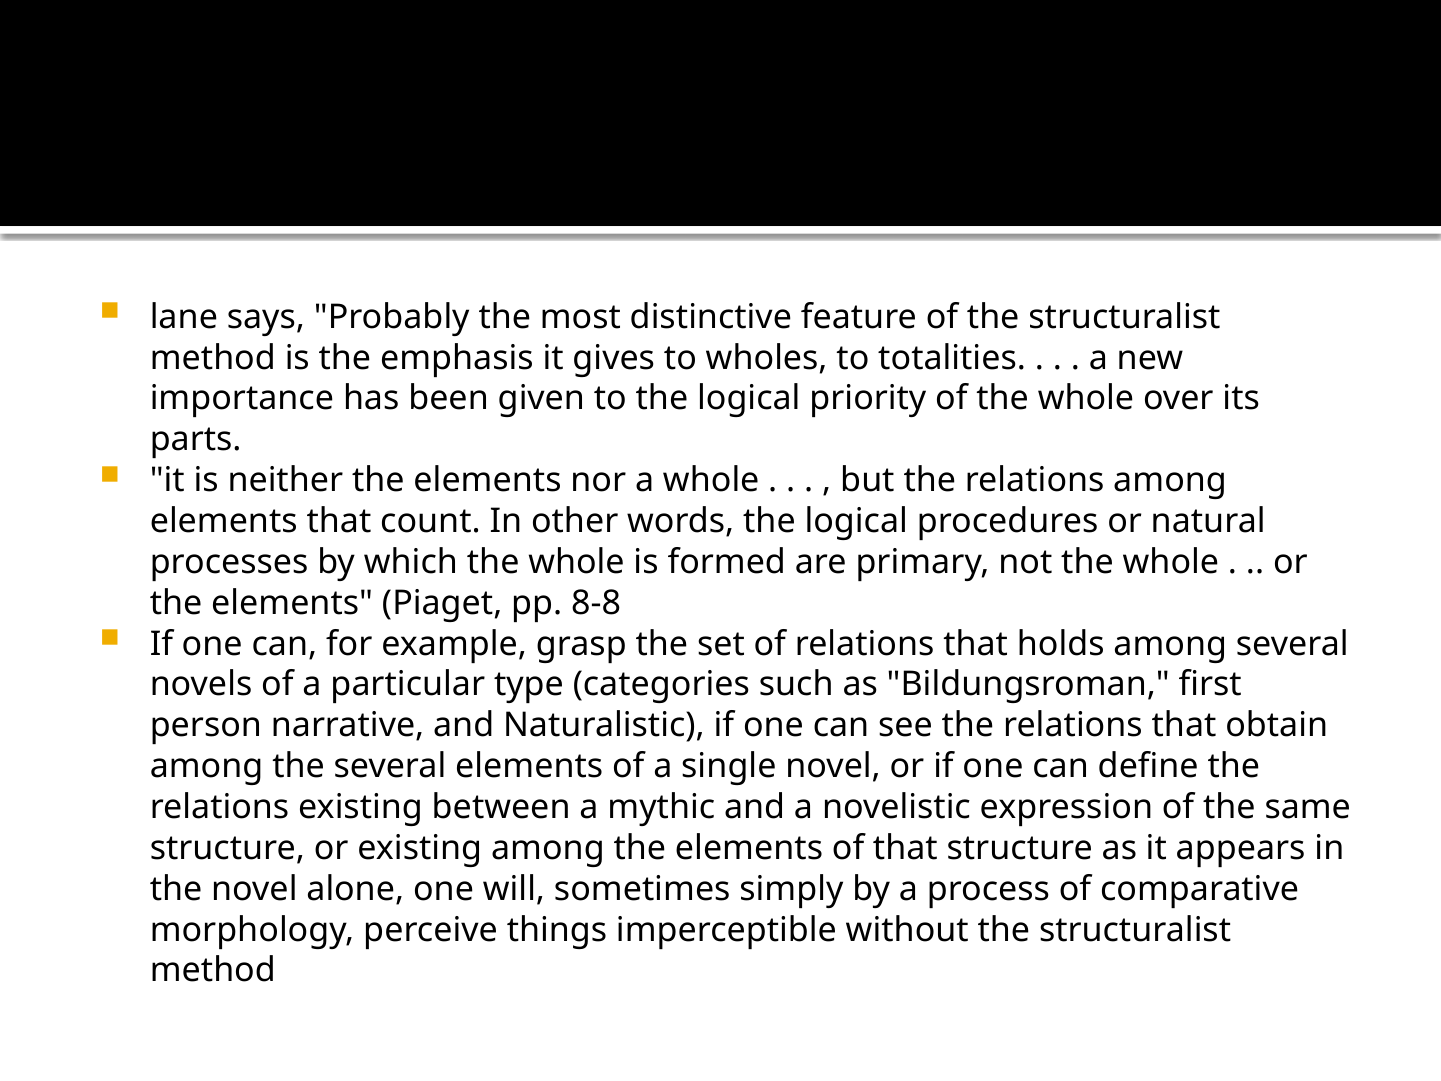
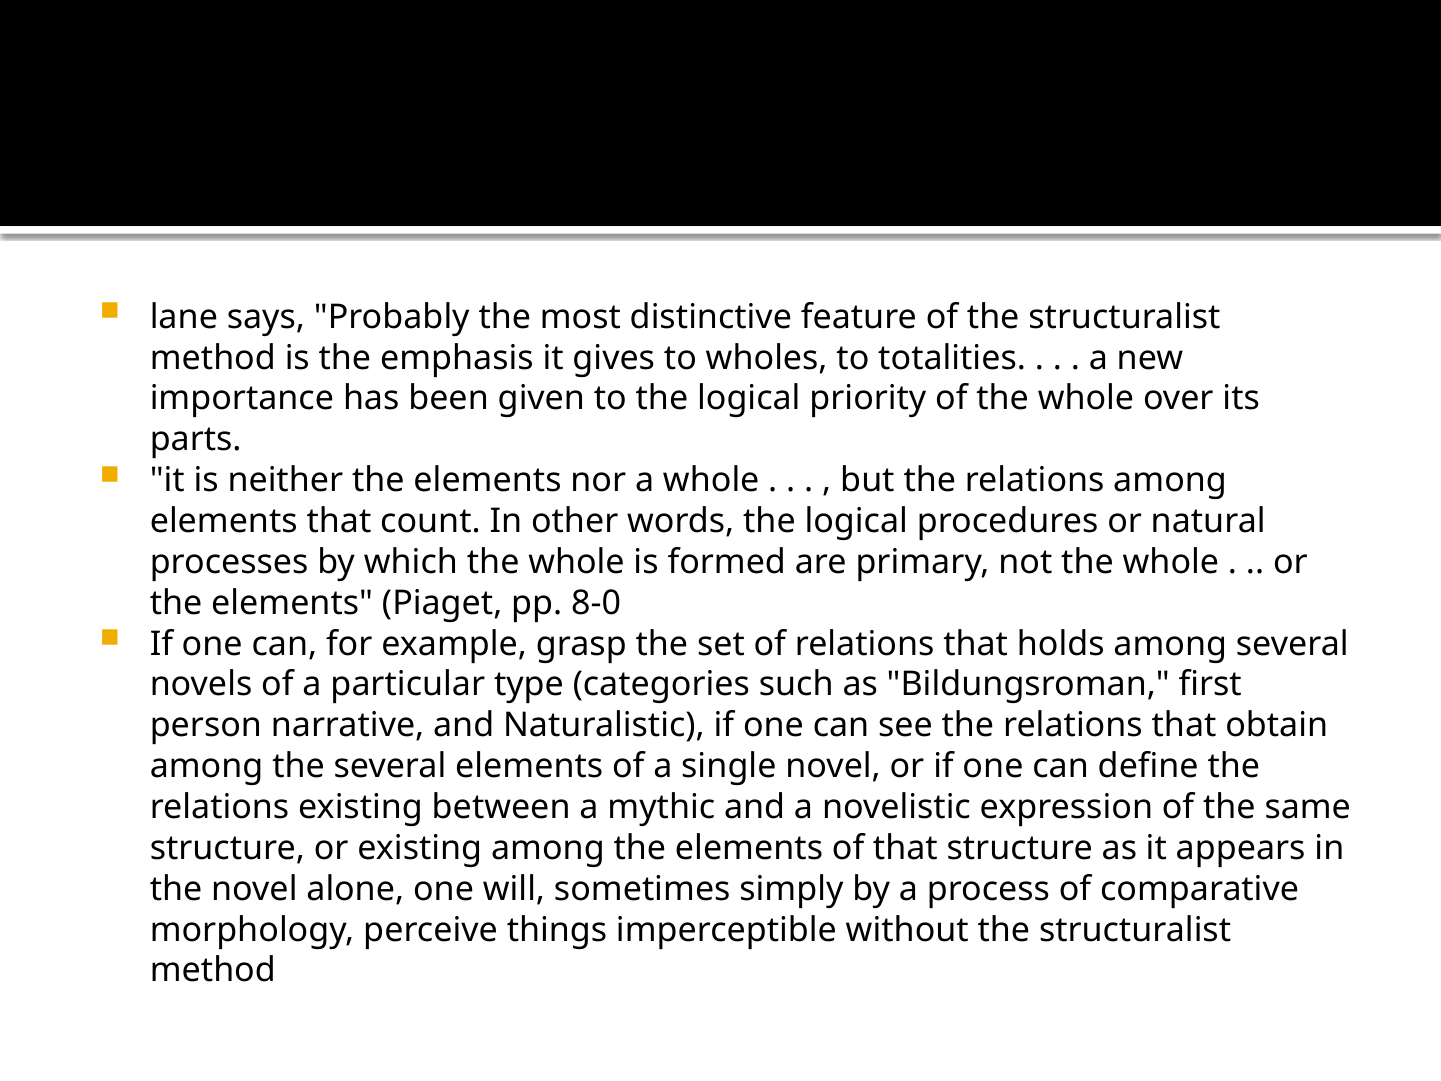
8-8: 8-8 -> 8-0 (596, 603)
